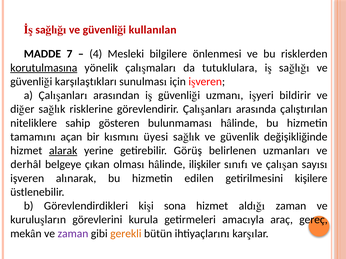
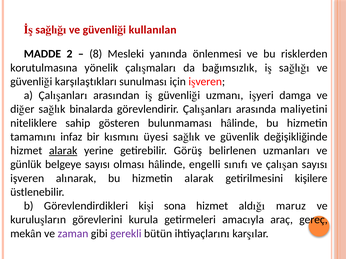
7: 7 -> 2 (69, 54)
4: 4 -> 8 (96, 54)
bilgilere: bilgilere -> yanında (168, 54)
korutulmasına underline: present -> none (44, 68)
tutuklulara: tutuklulara -> bağımsızlık (230, 68)
bildirir: bildirir -> damga (295, 96)
risklerine: risklerine -> binalarda (91, 109)
çalıştırılan: çalıştırılan -> maliyetini (304, 109)
açan: açan -> infaz (71, 137)
derhâl: derhâl -> günlük (26, 165)
belgeye çıkan: çıkan -> sayısı (97, 165)
ilişkiler: ilişkiler -> engelli (205, 165)
hizmetin edilen: edilen -> alarak (199, 179)
aldığı zaman: zaman -> maruz (291, 206)
gerekli colour: orange -> purple (126, 234)
